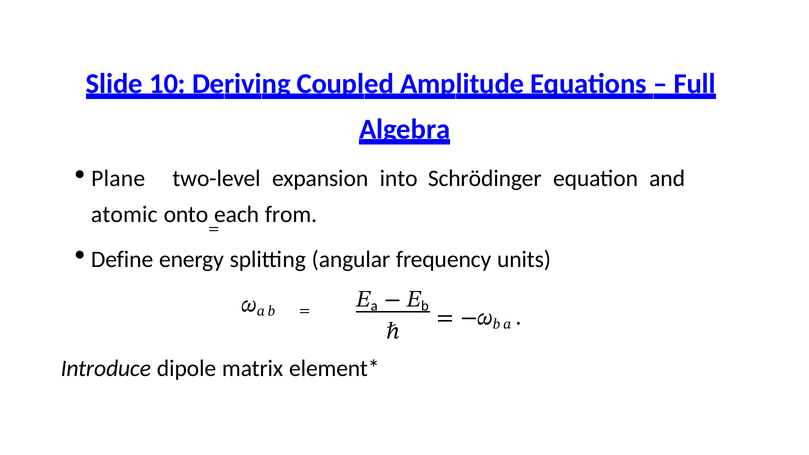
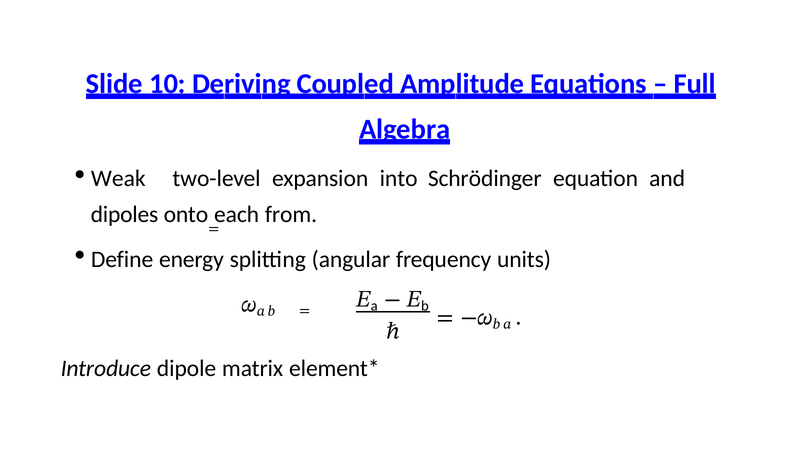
Plane: Plane -> Weak (118, 179)
atomic: atomic -> dipoles (124, 214)
